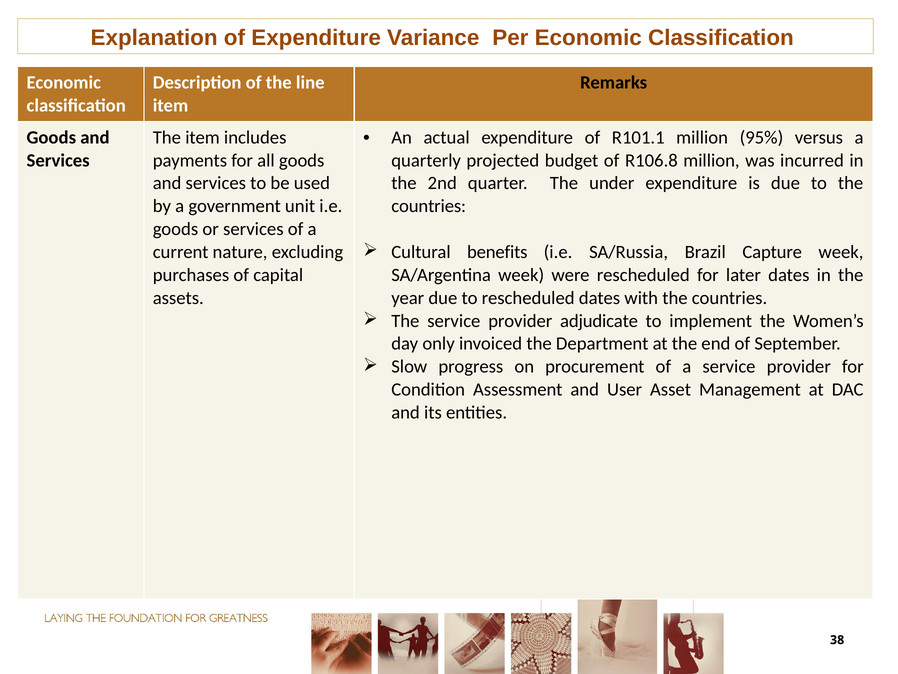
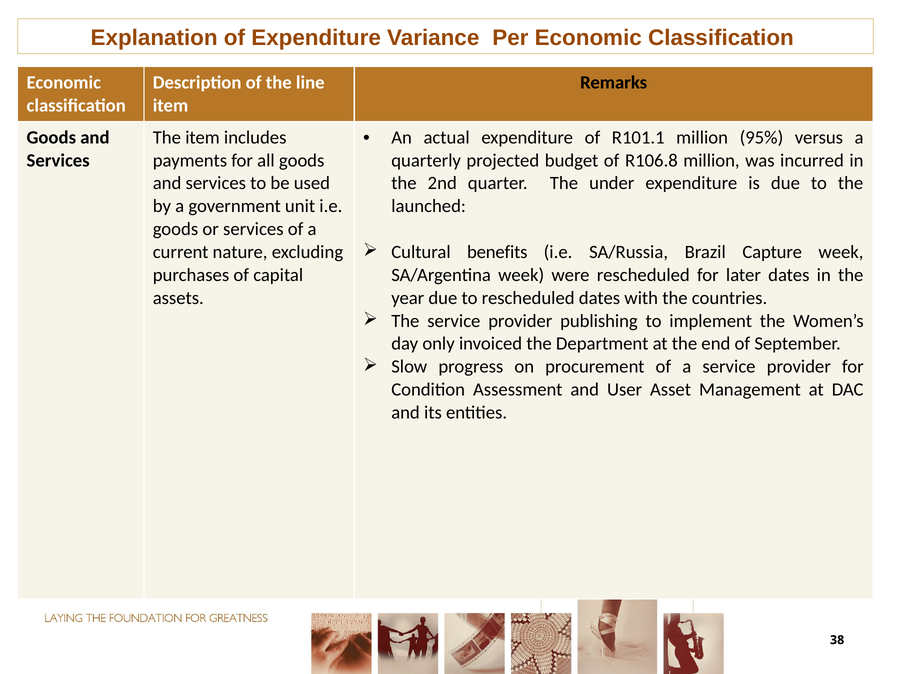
countries: countries -> launched (429, 206)
adjudicate: adjudicate -> publishing (599, 321)
